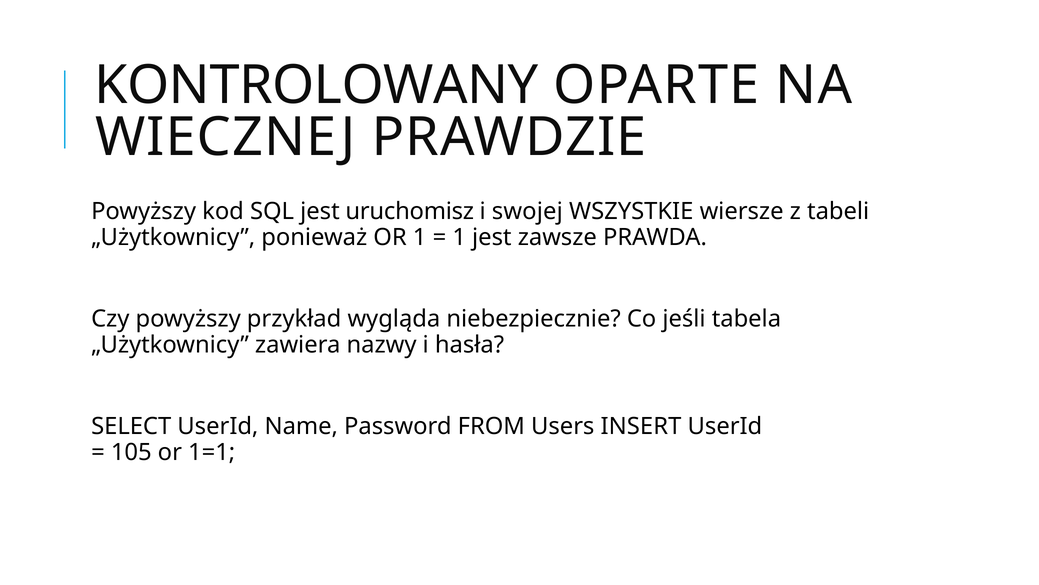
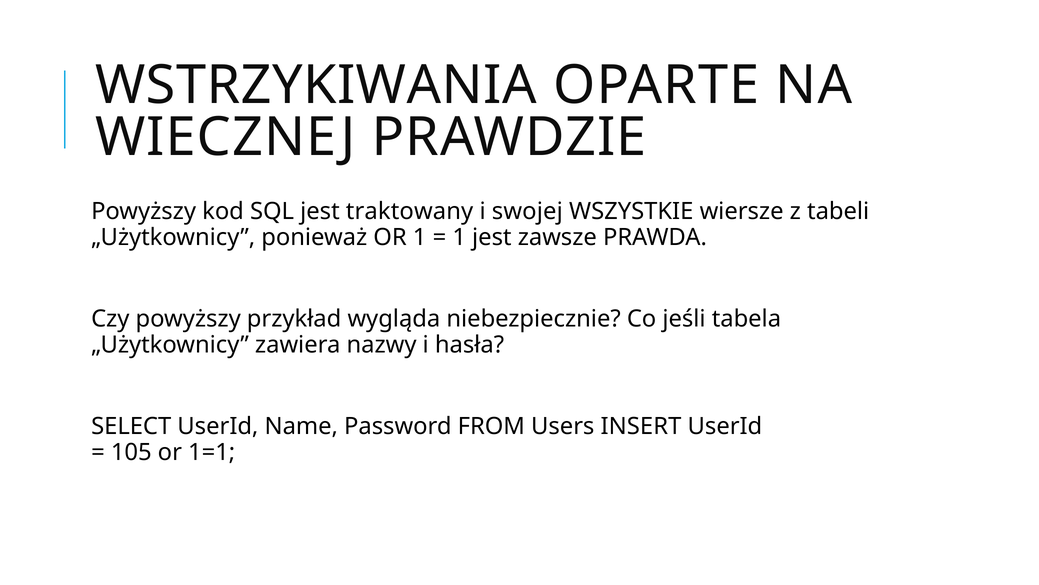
KONTROLOWANY: KONTROLOWANY -> WSTRZYKIWANIA (316, 85)
uruchomisz: uruchomisz -> traktowany (410, 211)
